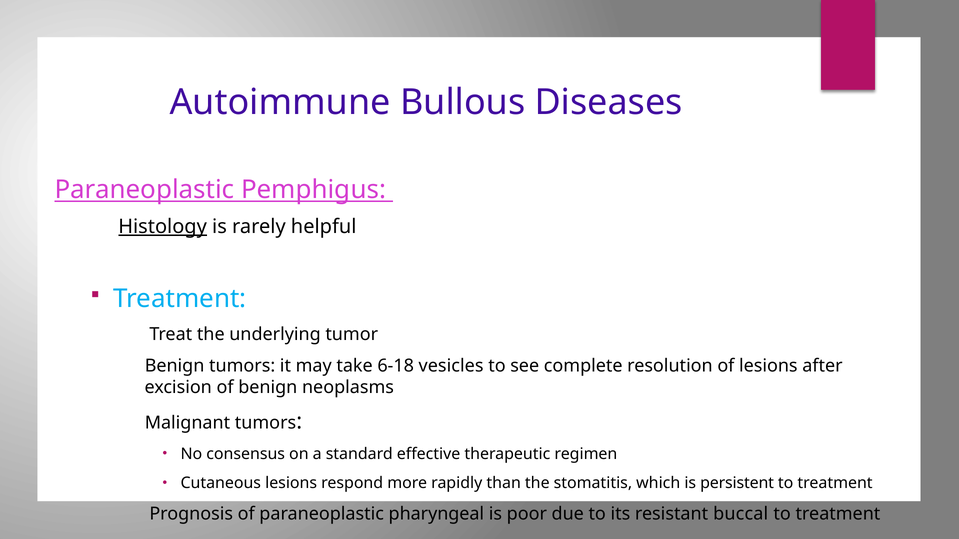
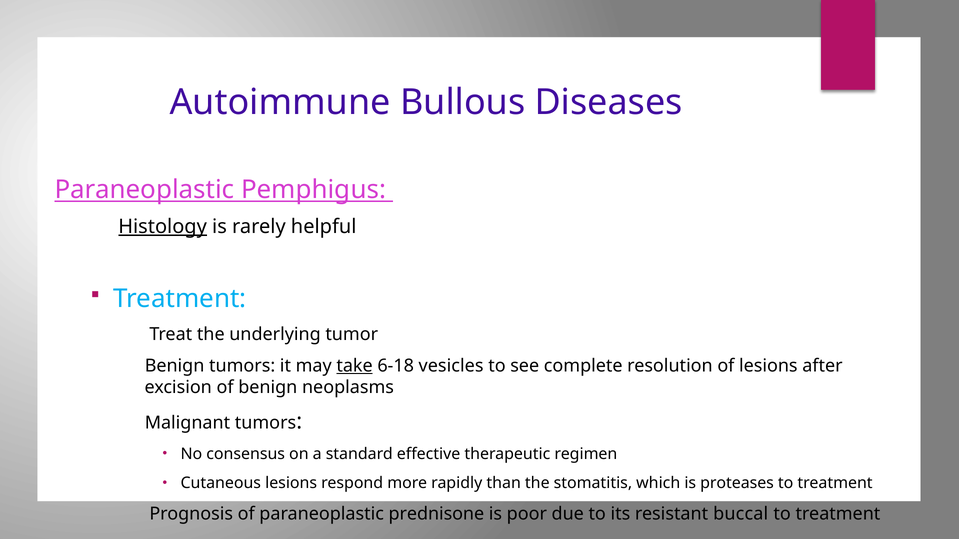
take underline: none -> present (355, 366)
persistent: persistent -> proteases (737, 484)
pharyngeal: pharyngeal -> prednisone (436, 514)
